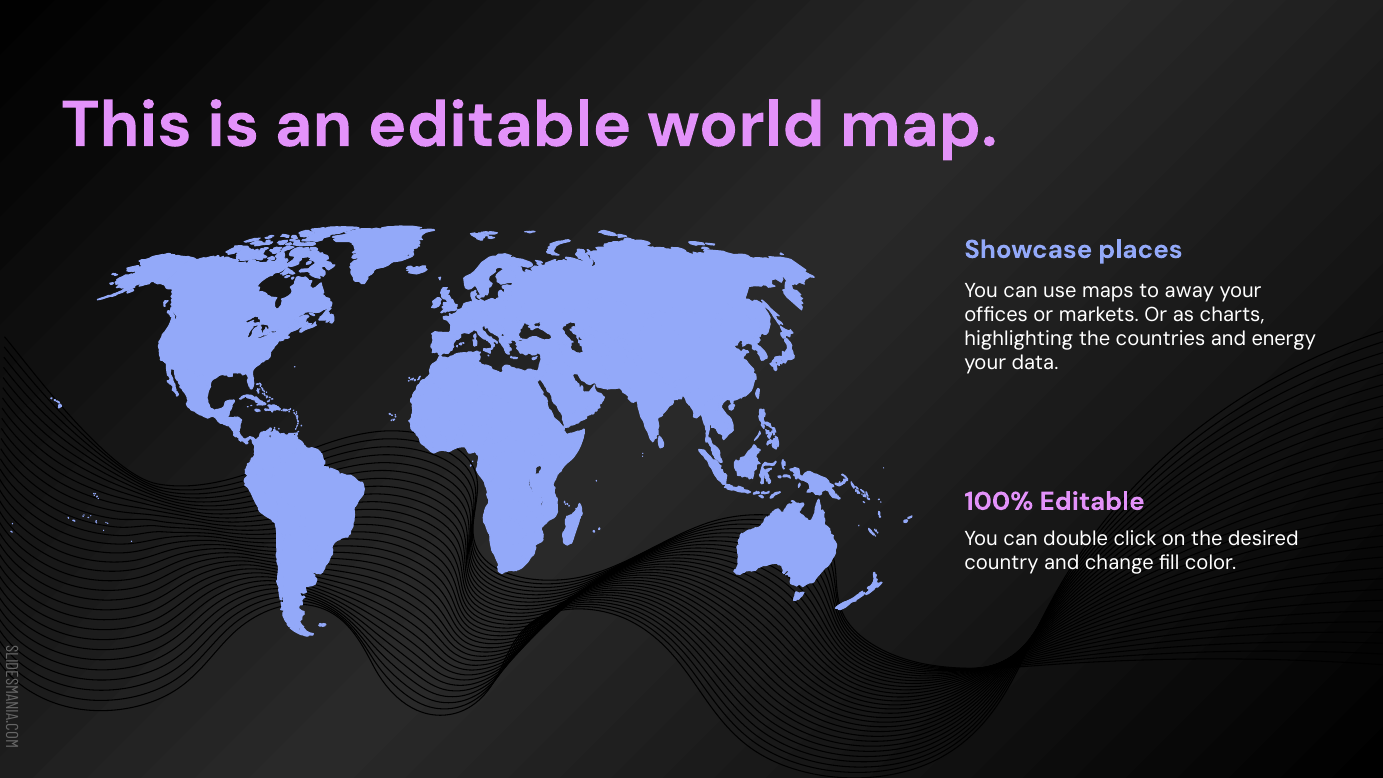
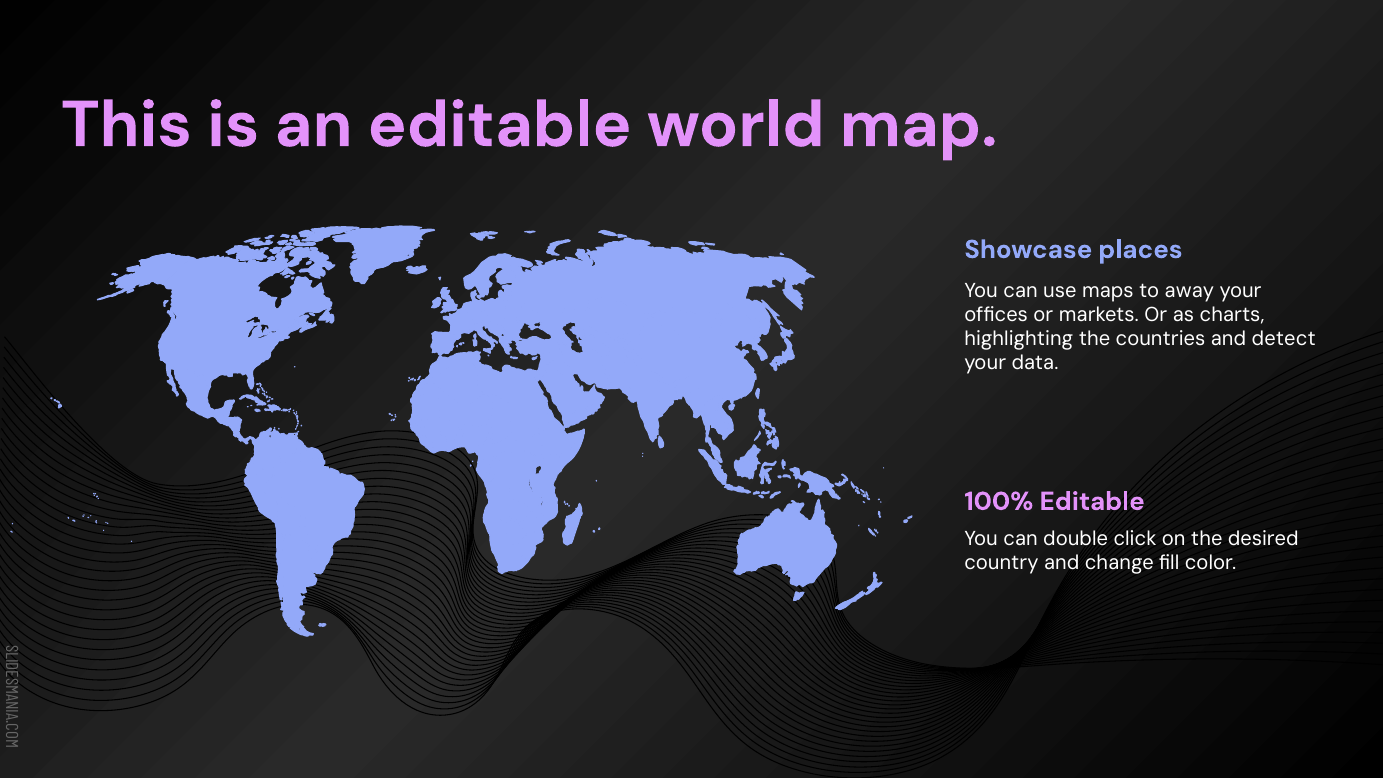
energy: energy -> detect (1284, 339)
